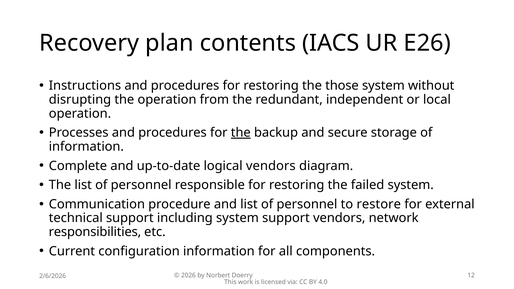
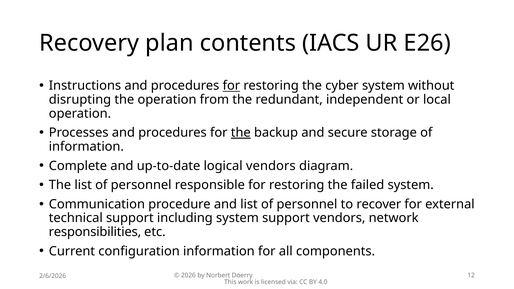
for underline: none -> present (231, 86)
those: those -> cyber (342, 86)
restore: restore -> recover (379, 204)
